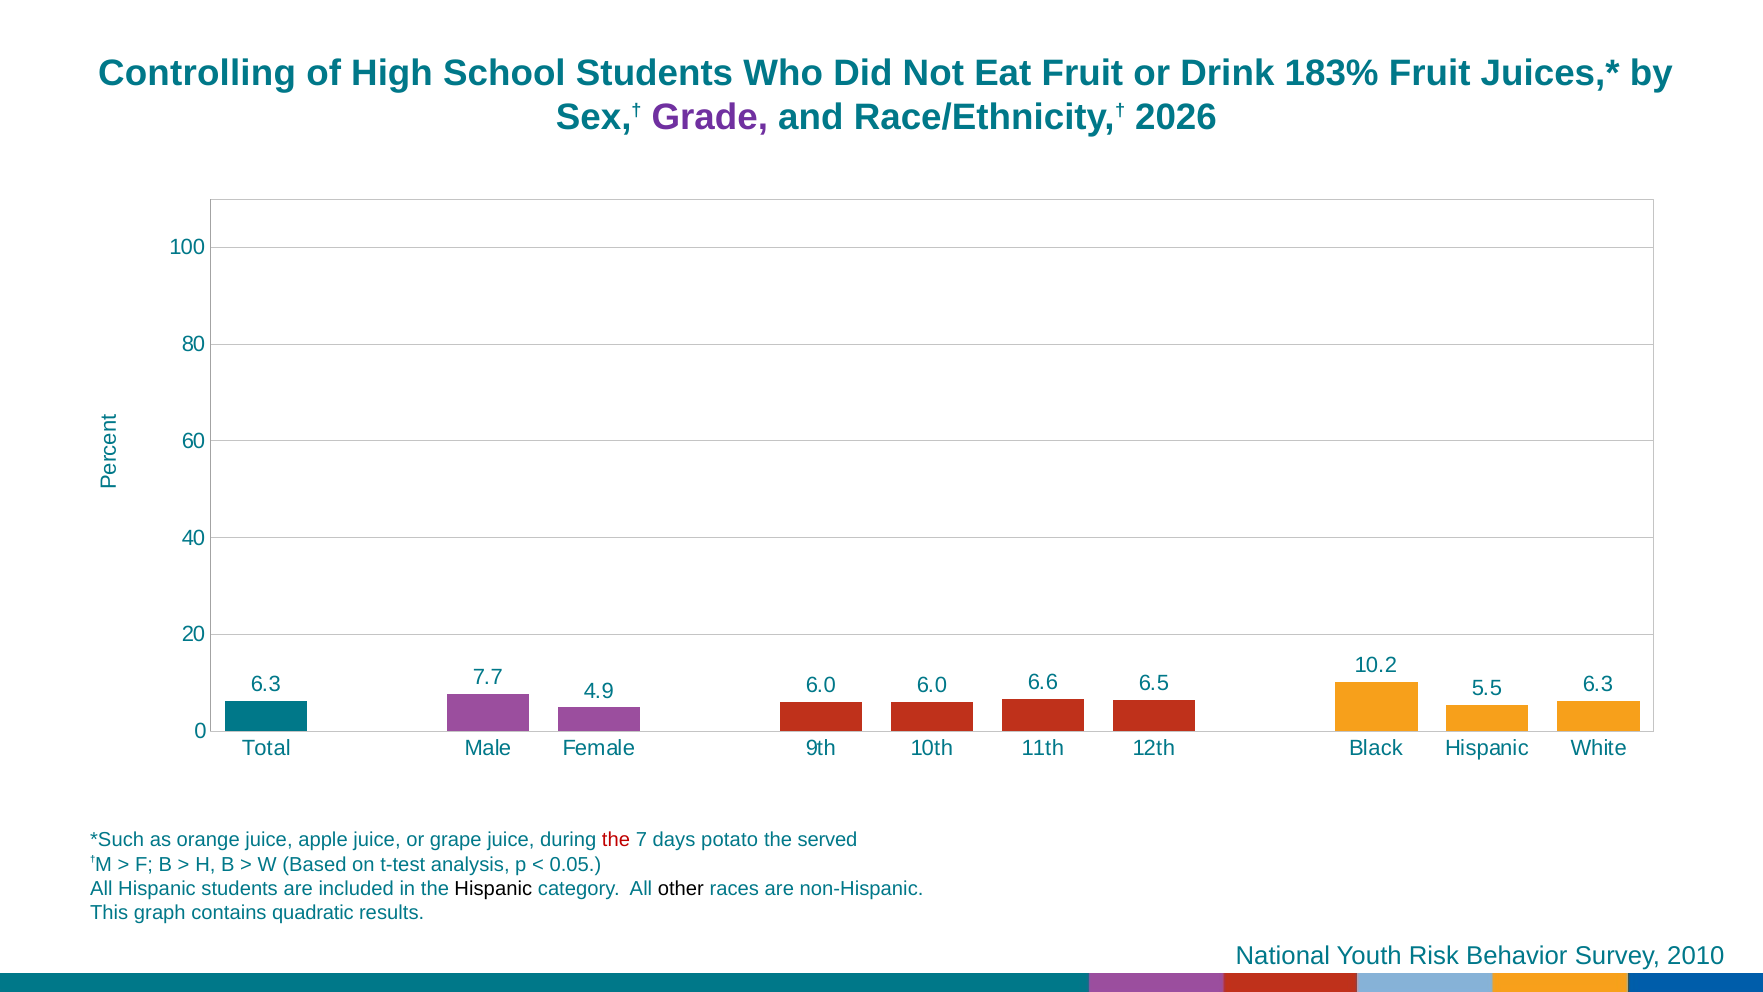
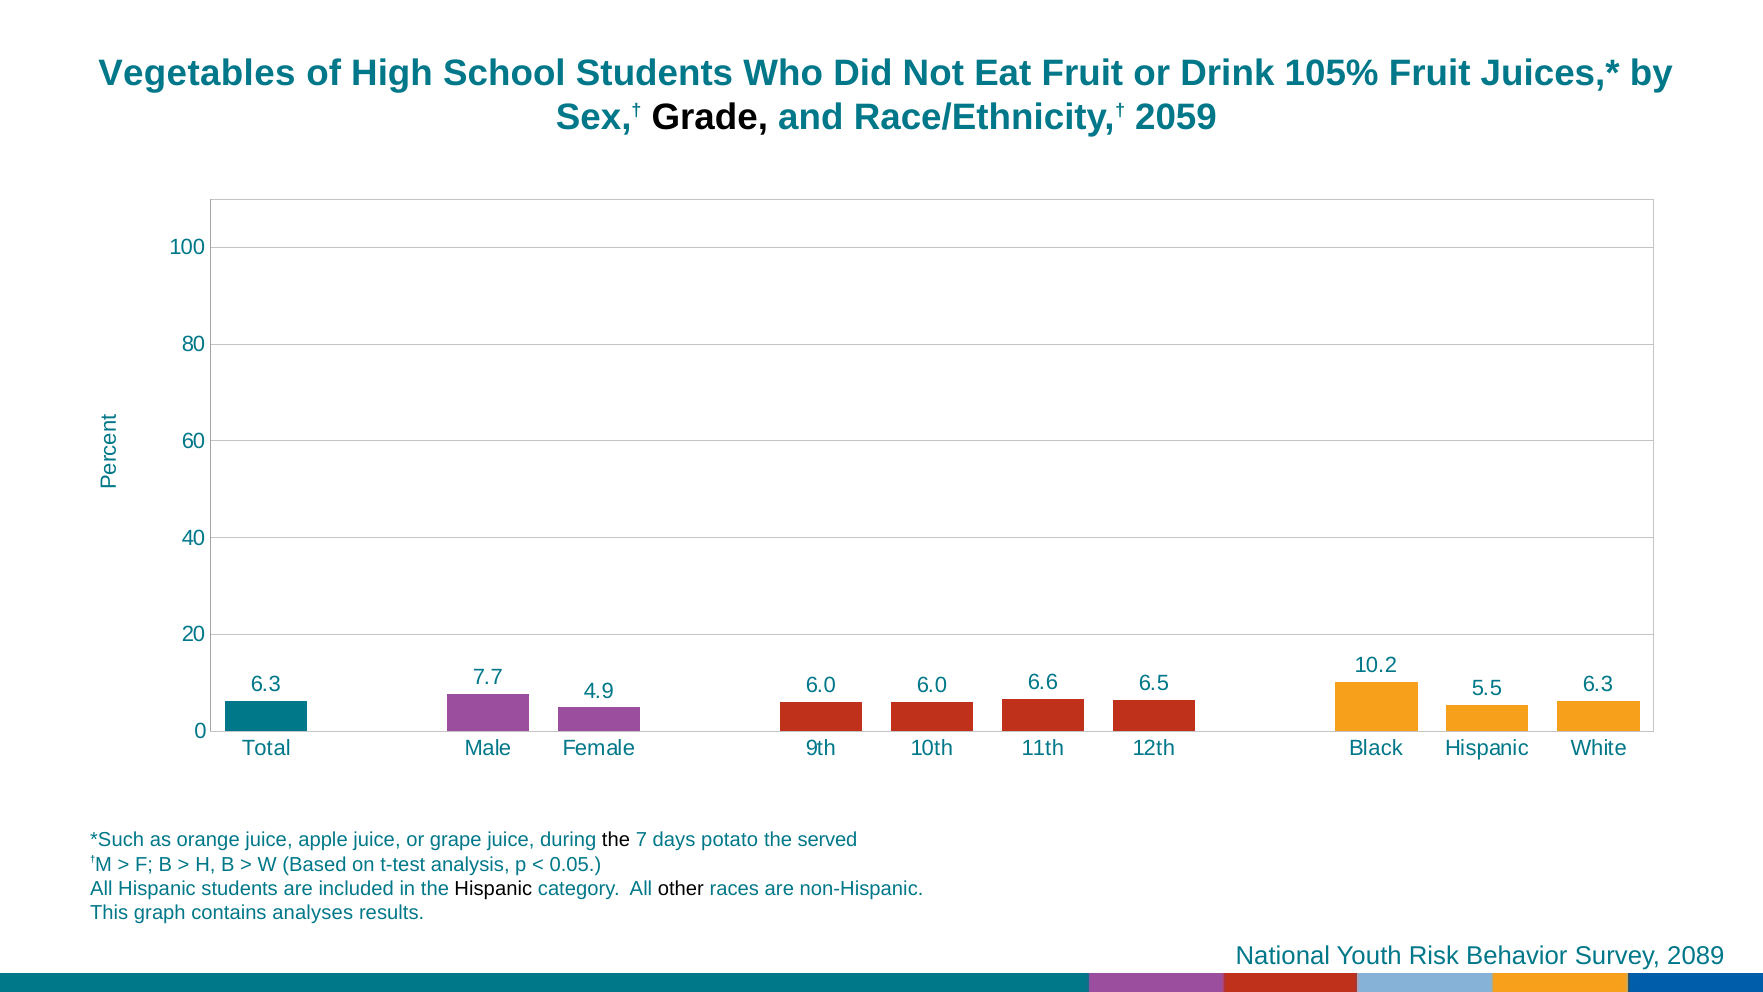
Controlling: Controlling -> Vegetables (197, 73)
183%: 183% -> 105% (1332, 73)
Grade colour: purple -> black (710, 117)
2026: 2026 -> 2059 (1176, 117)
the colour: red -> black (616, 840)
quadratic: quadratic -> analyses (313, 913)
2010: 2010 -> 2089 (1696, 956)
